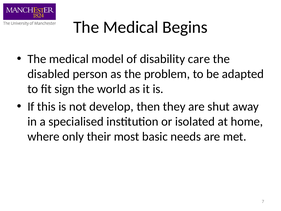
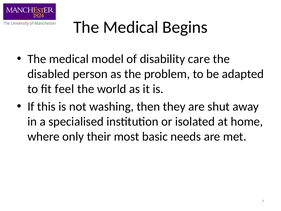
sign: sign -> feel (64, 89)
develop: develop -> washing (112, 106)
